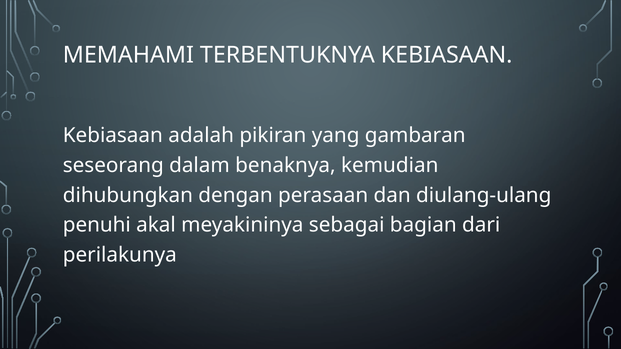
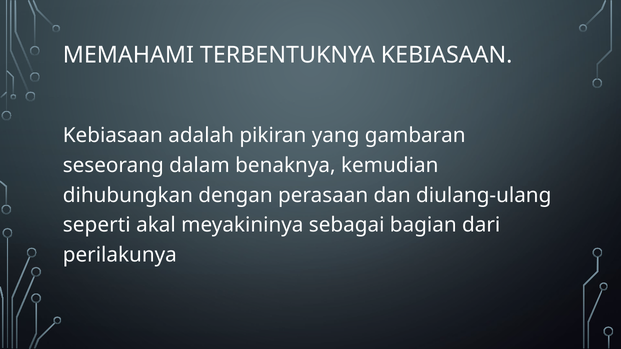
penuhi: penuhi -> seperti (97, 225)
